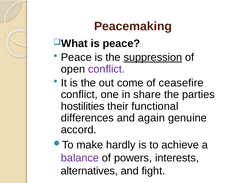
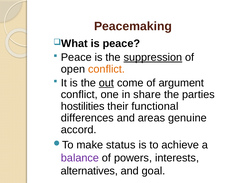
conflict colour: purple -> orange (107, 69)
out underline: none -> present (106, 83)
ceasefire: ceasefire -> argument (181, 83)
again: again -> areas (152, 118)
hardly: hardly -> status (121, 145)
fight: fight -> goal (153, 171)
